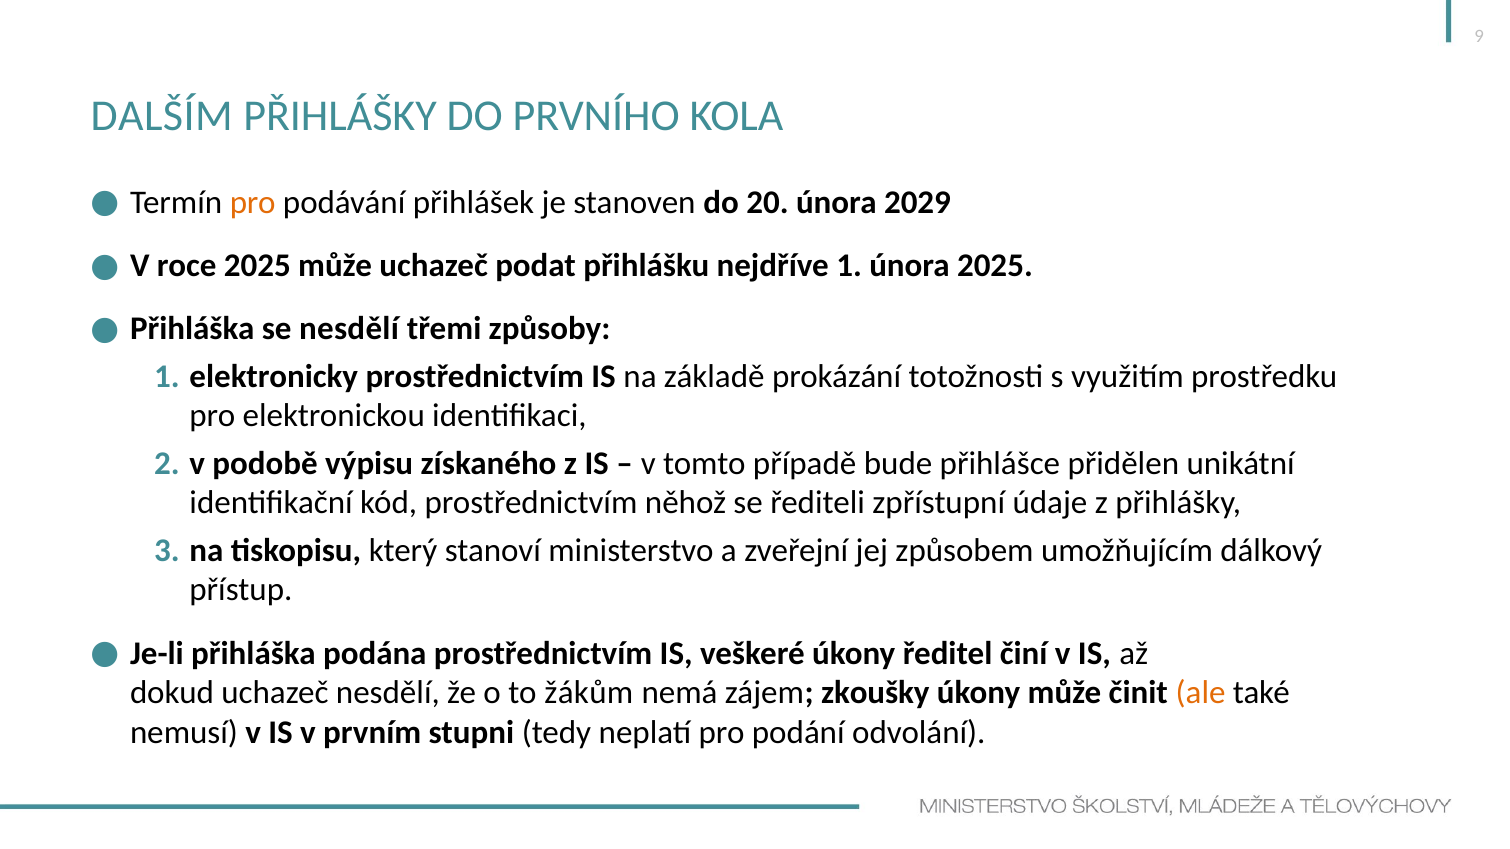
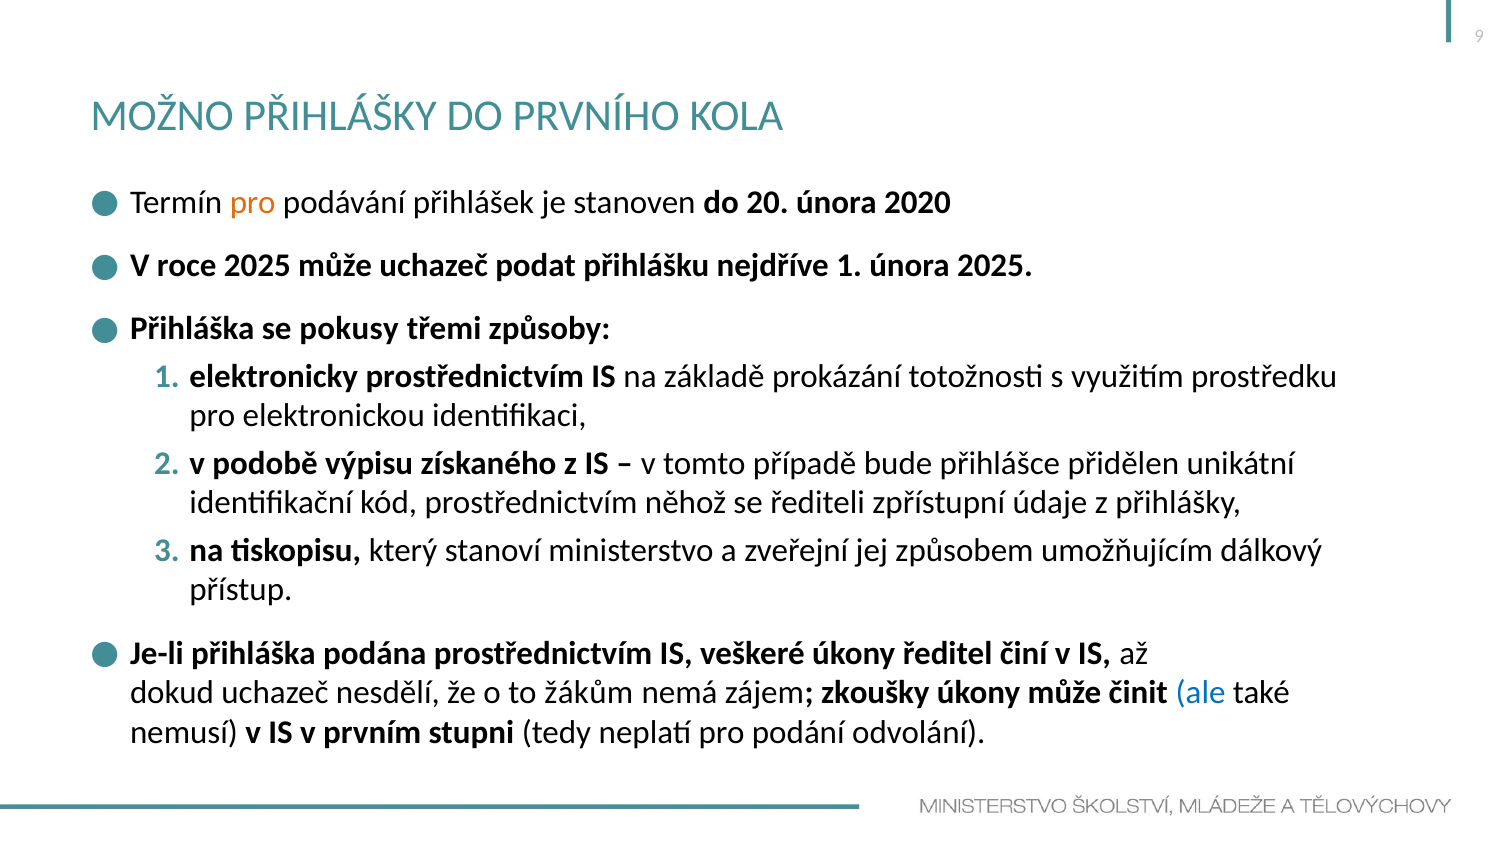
DALŠÍM: DALŠÍM -> MOŽNO (162, 116)
2029: 2029 -> 2020 (917, 202)
se nesdělí: nesdělí -> pokusy (349, 329)
ale colour: orange -> blue (1201, 693)
